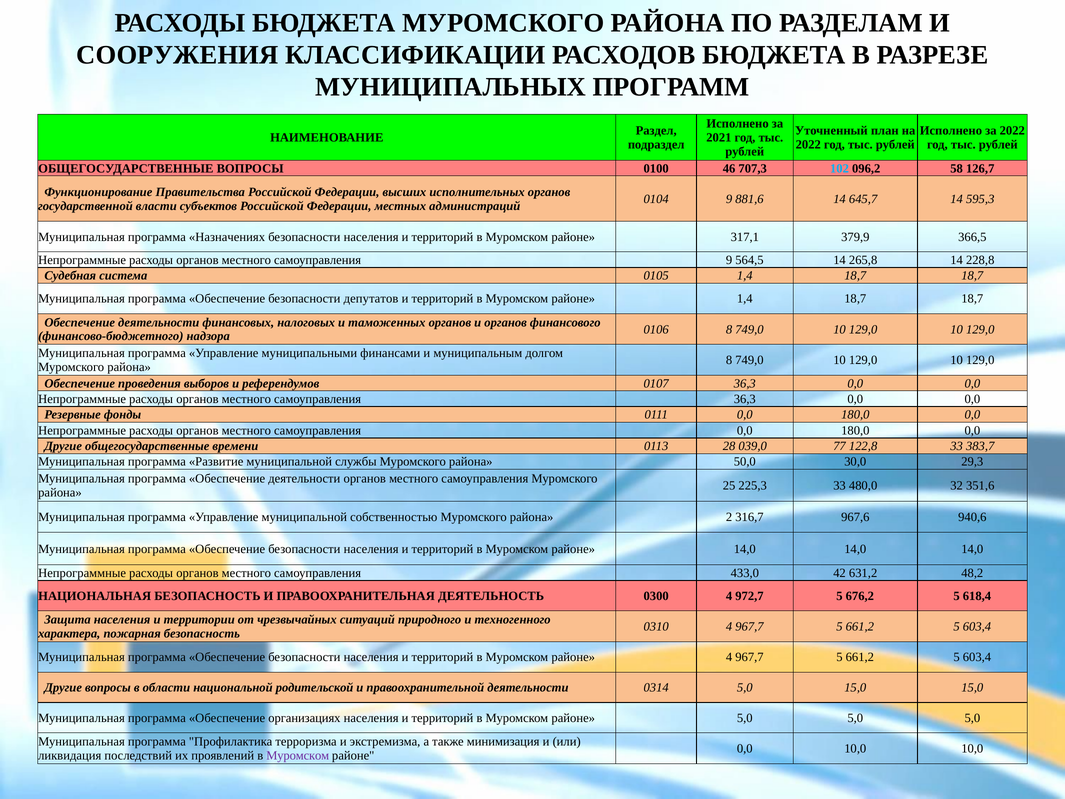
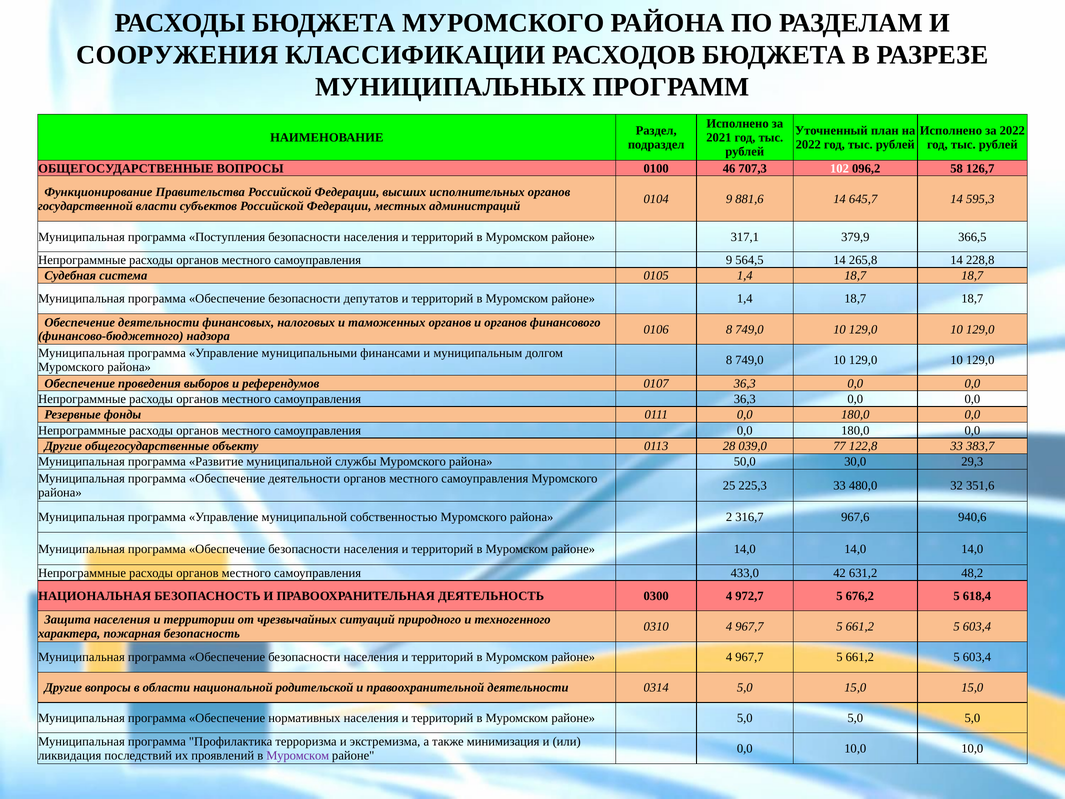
102 colour: light blue -> white (840, 168)
Назначениях: Назначениях -> Поступления (227, 237)
времени: времени -> объекту (235, 446)
организациях: организациях -> нормативных (304, 718)
